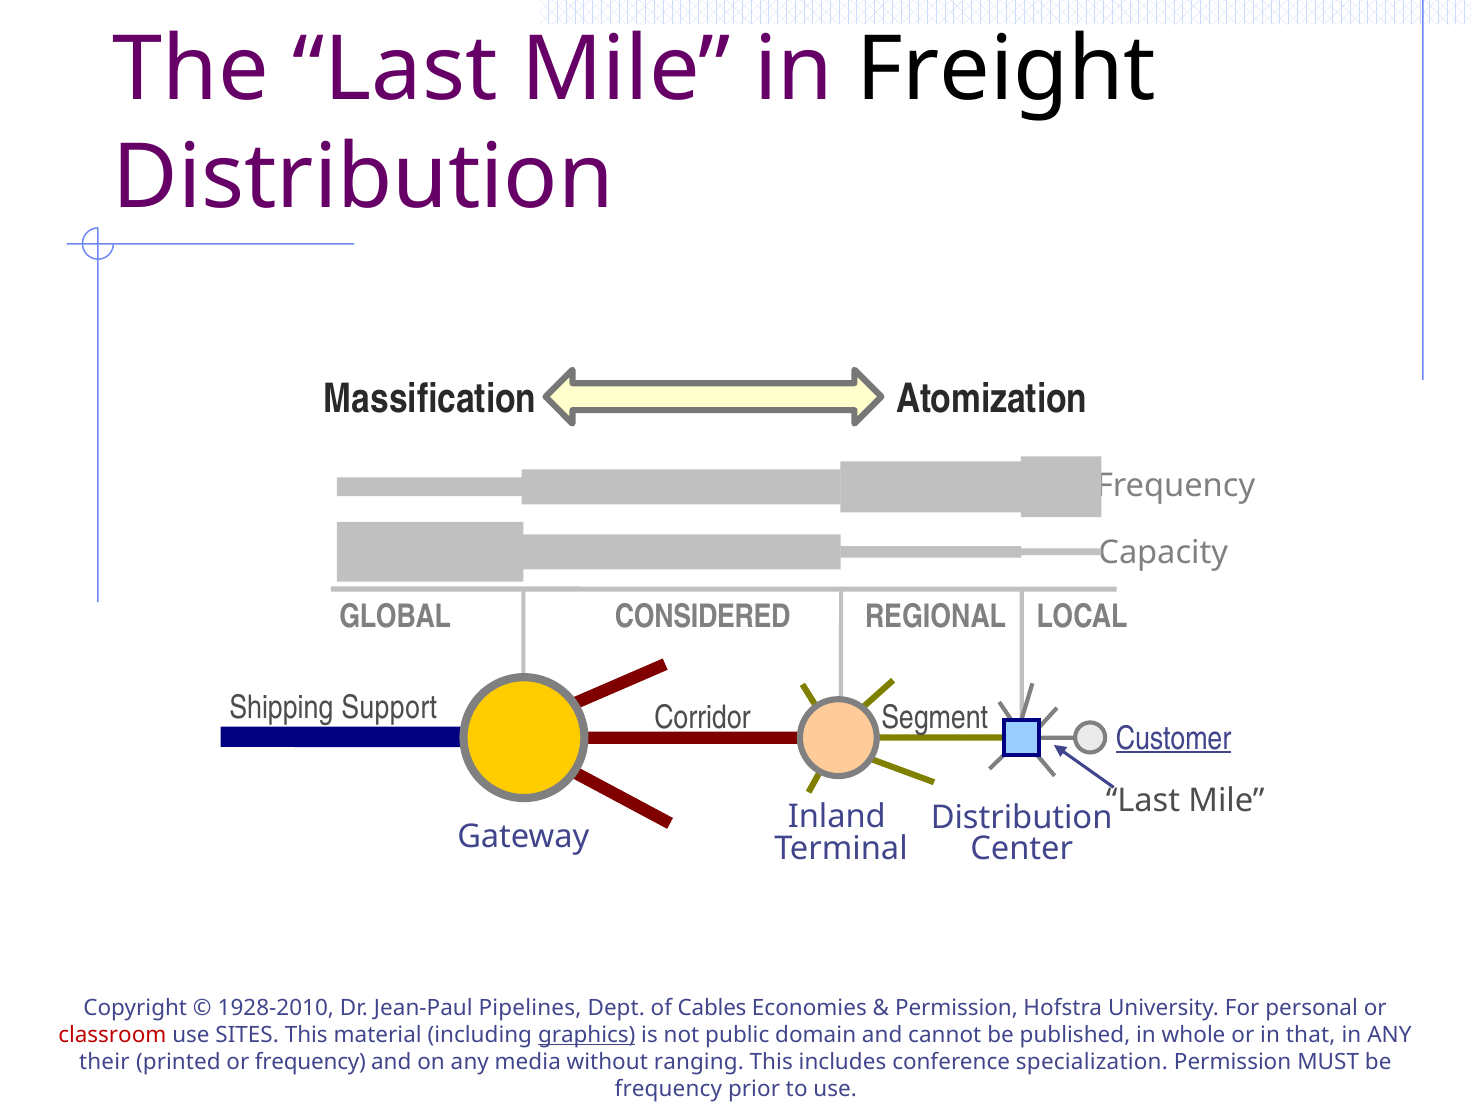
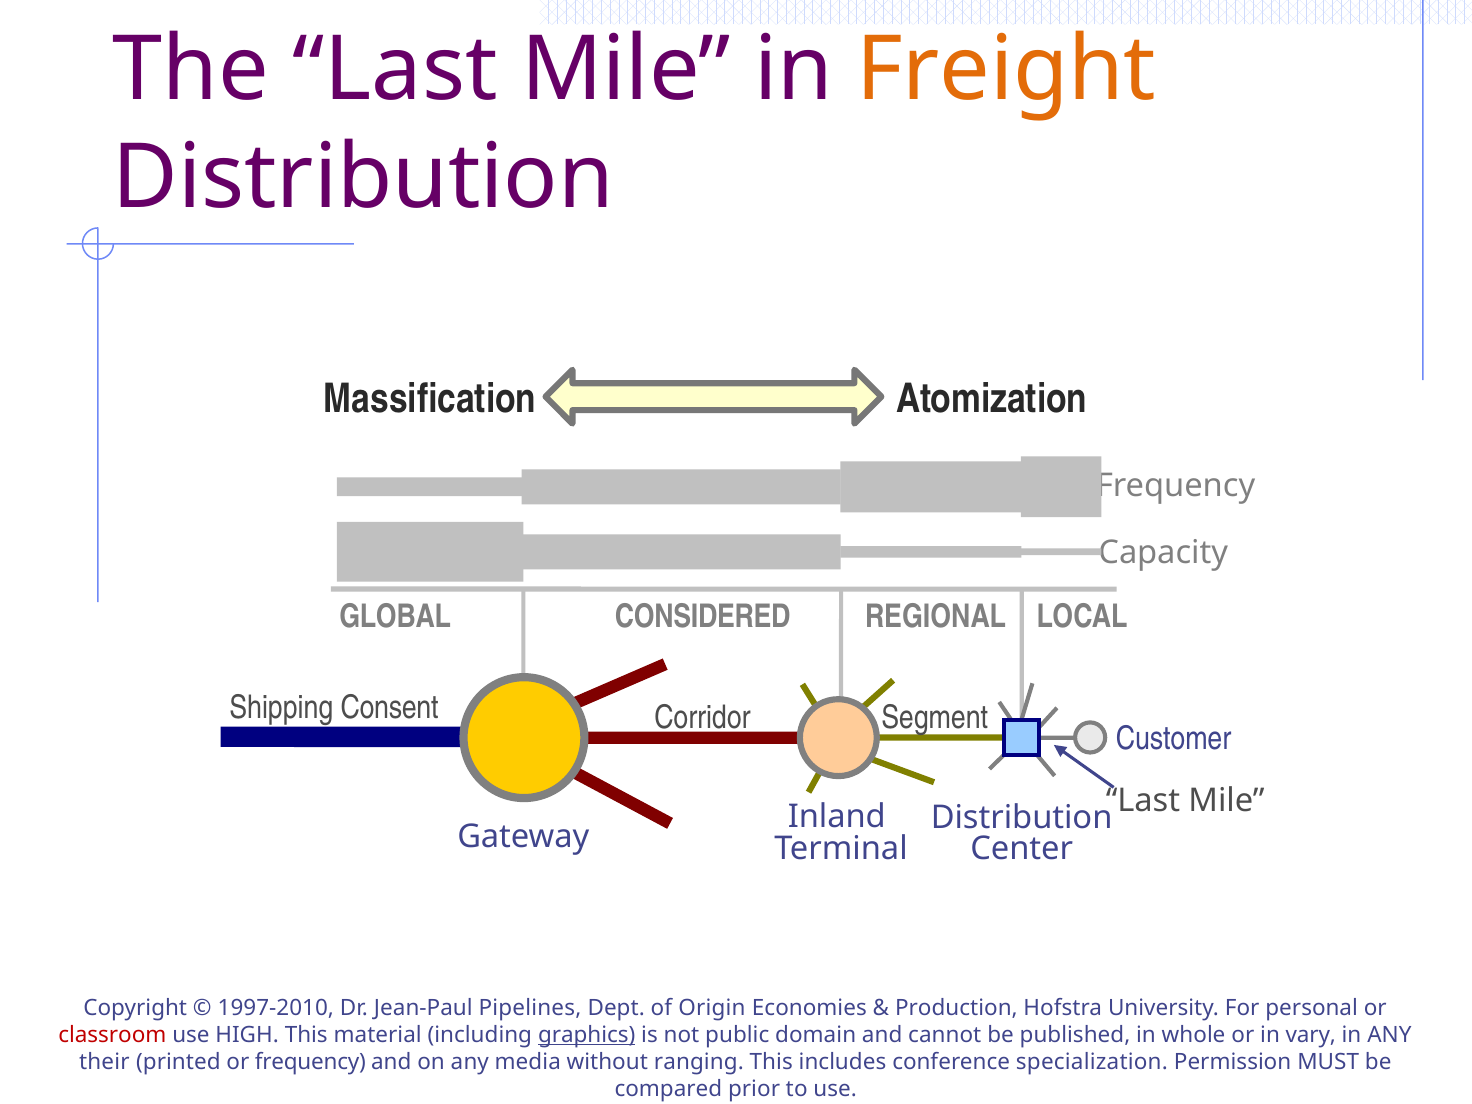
Freight colour: black -> orange (1006, 70)
Support: Support -> Consent (390, 708)
Customer underline: present -> none (1174, 738)
1928-2010: 1928-2010 -> 1997-2010 (276, 1008)
Cables: Cables -> Origin (712, 1008)
Permission: Permission -> Production (956, 1008)
SITES: SITES -> HIGH (247, 1035)
that: that -> vary (1311, 1035)
frequency: frequency -> compared (668, 1089)
